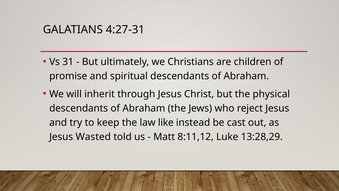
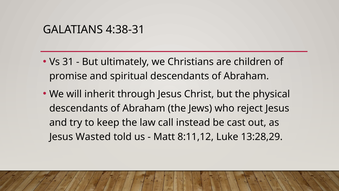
4:27-31: 4:27-31 -> 4:38-31 (125, 30)
like: like -> call (166, 122)
